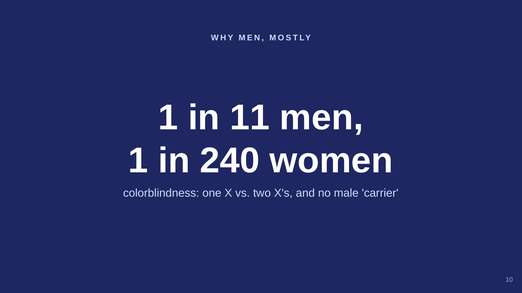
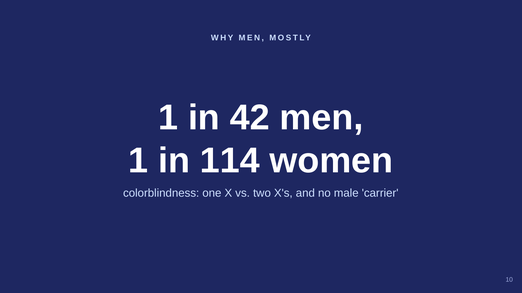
11: 11 -> 42 (250, 118)
240: 240 -> 114 (230, 161)
